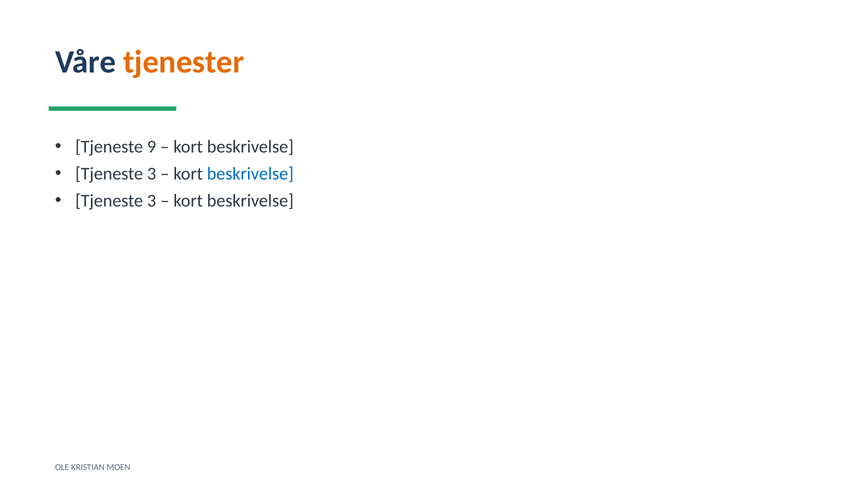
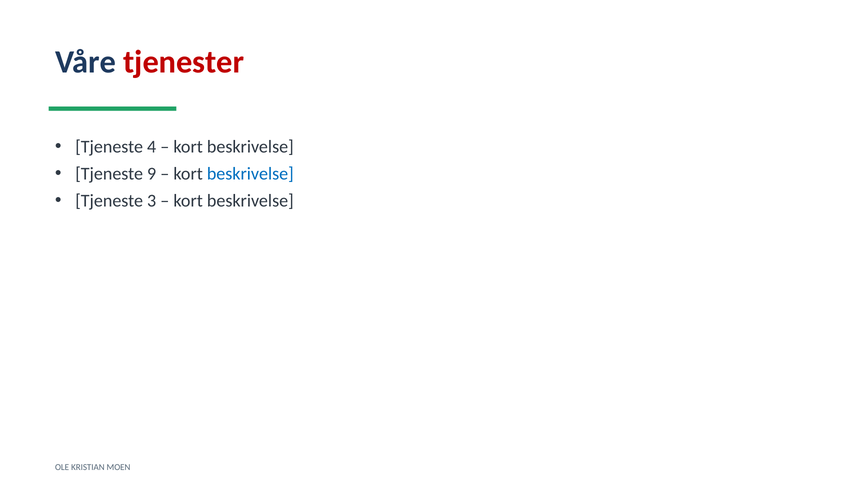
tjenester colour: orange -> red (184, 62)
9: 9 -> 4 (152, 147)
3: 3 -> 9 (152, 174)
